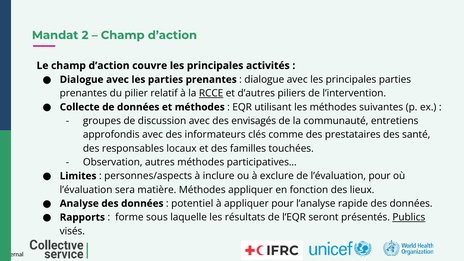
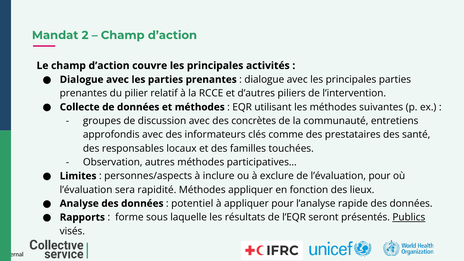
RCCE underline: present -> none (211, 93)
envisagés: envisagés -> concrètes (254, 121)
matière: matière -> rapidité (157, 190)
